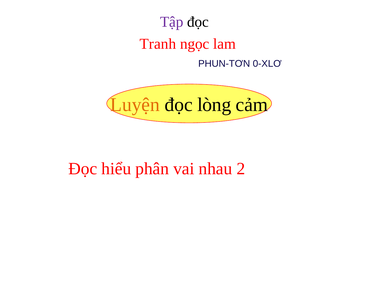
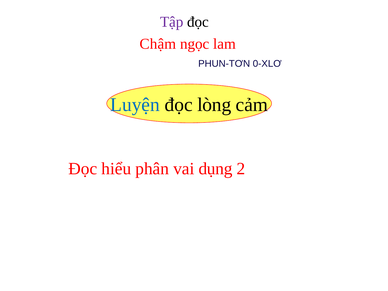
Tranh: Tranh -> Chậm (158, 44)
Luyện colour: orange -> blue (135, 105)
nhau: nhau -> dụng (216, 169)
